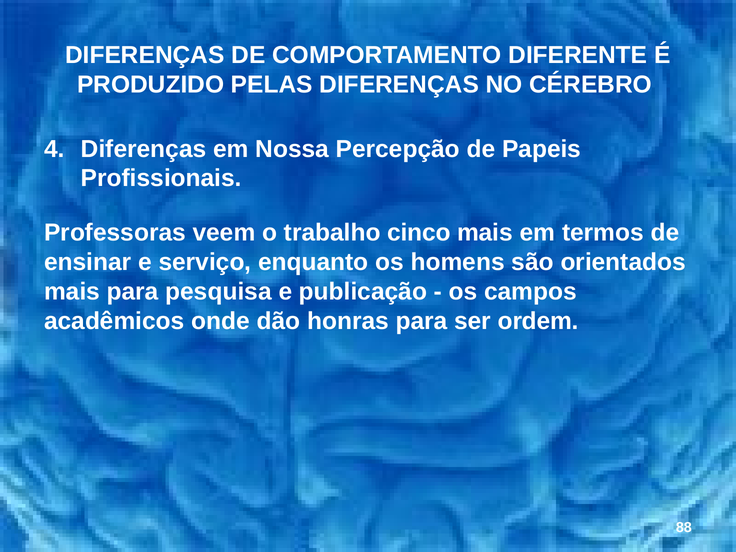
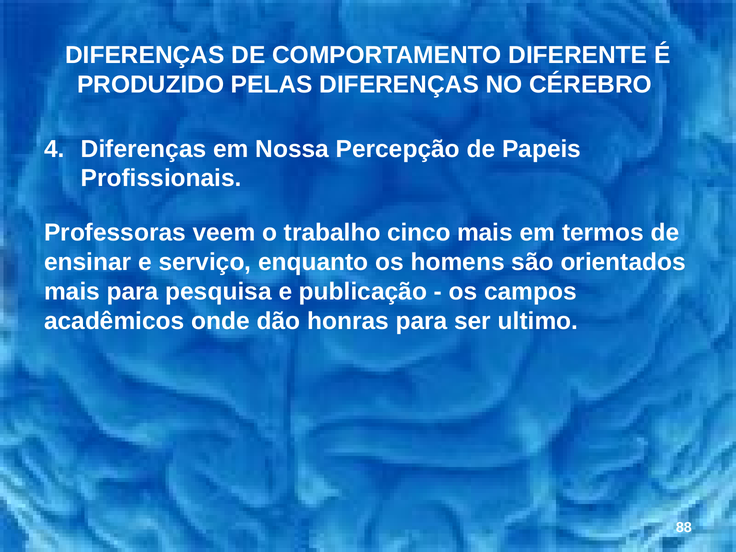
ordem: ordem -> ultimo (538, 321)
